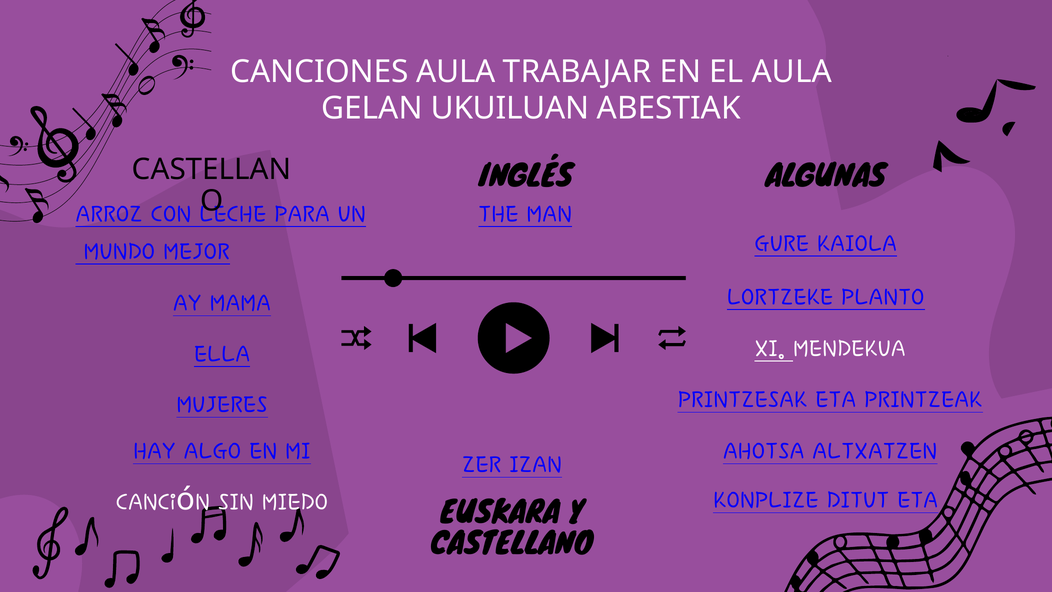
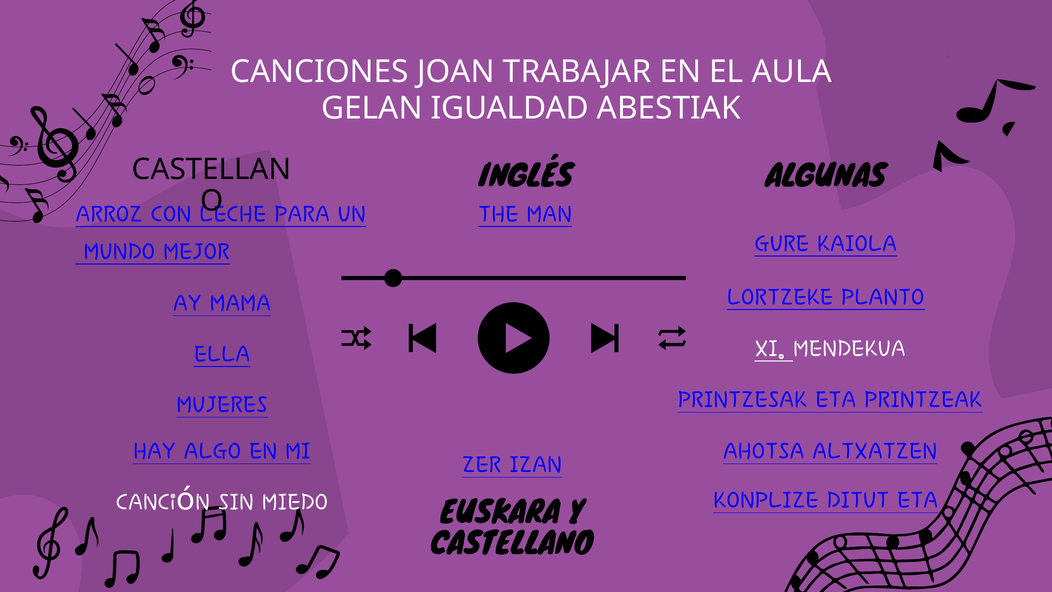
CANCIONES AULA: AULA -> JOAN (456, 72)
UKUILUAN: UKUILUAN -> IGUALDAD (510, 108)
